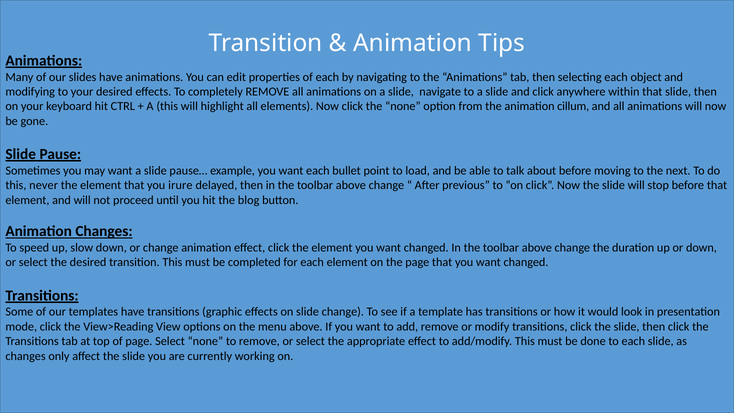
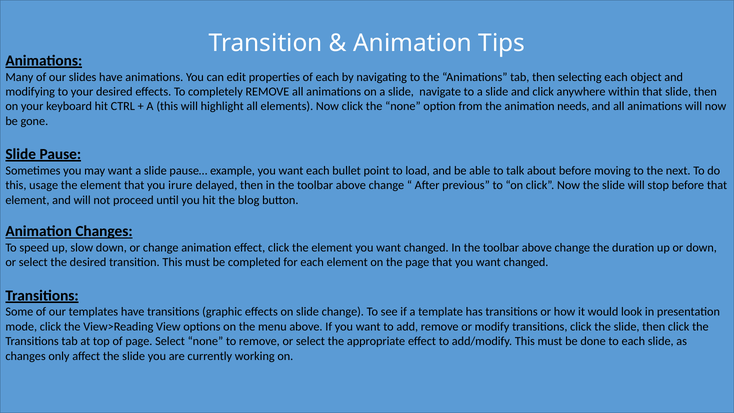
cillum: cillum -> needs (573, 106)
never: never -> usage (44, 185)
